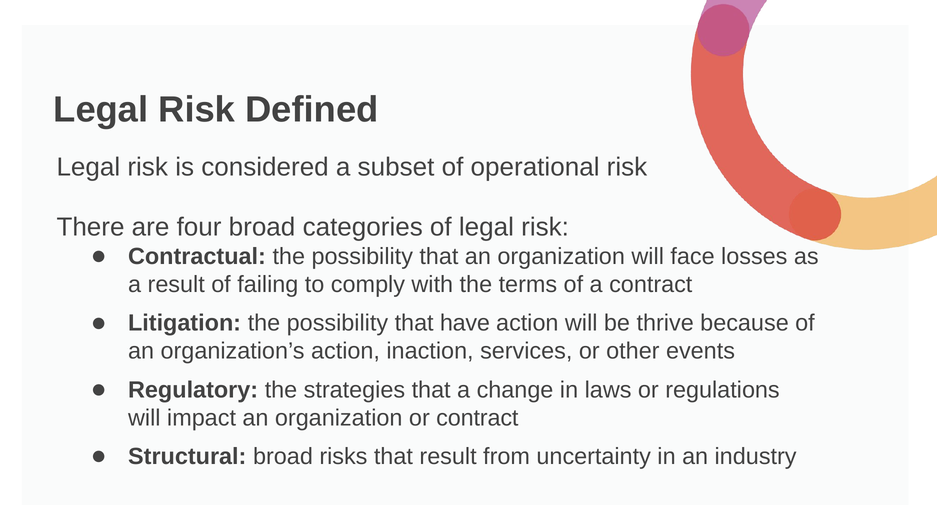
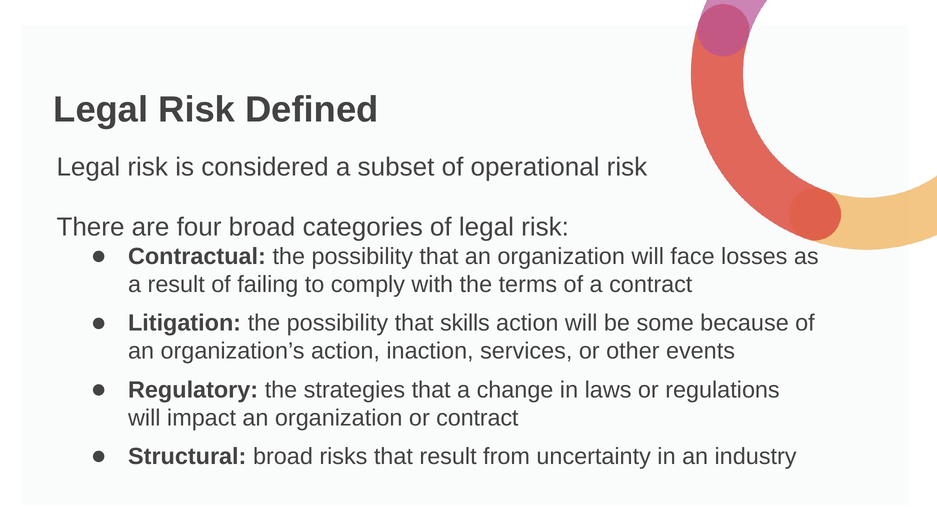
have: have -> skills (465, 323)
thrive: thrive -> some (665, 323)
